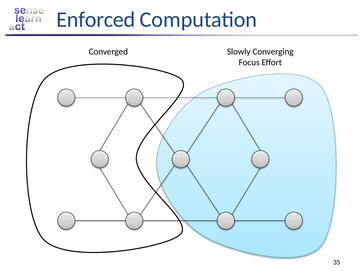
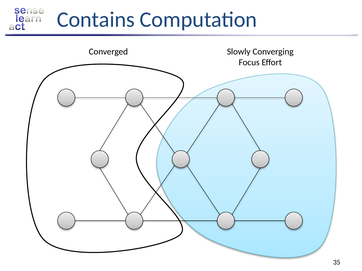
Enforced: Enforced -> Contains (96, 20)
